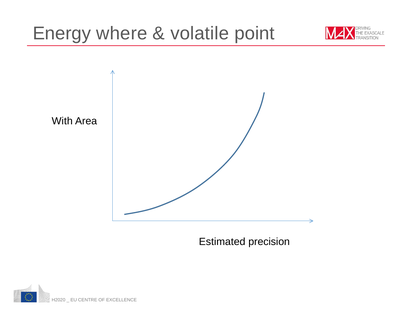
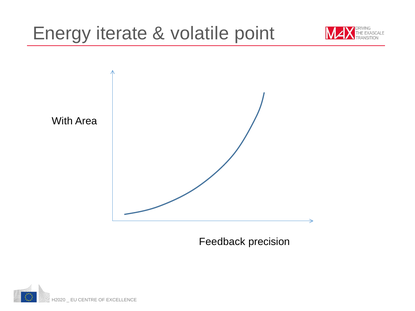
where: where -> iterate (122, 33)
Estimated: Estimated -> Feedback (222, 242)
